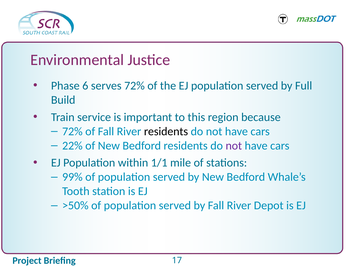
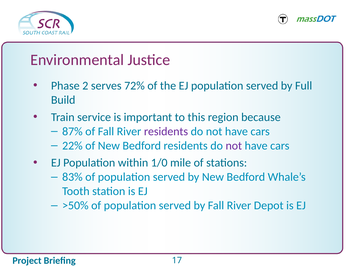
6: 6 -> 2 (85, 86)
72%: 72% -> 87% (72, 131)
residents colour: black -> purple (166, 131)
1/1: 1/1 -> 1/0 (159, 163)
99%: 99% -> 83% (72, 177)
